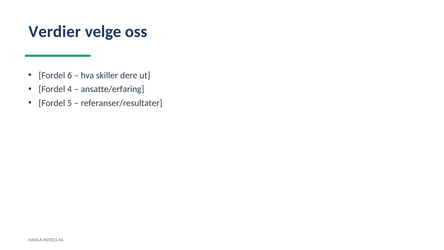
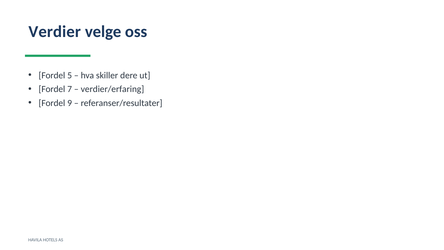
6: 6 -> 5 (70, 75)
4: 4 -> 7 (70, 89)
ansatte/erfaring: ansatte/erfaring -> verdier/erfaring (112, 89)
5: 5 -> 9 (70, 103)
